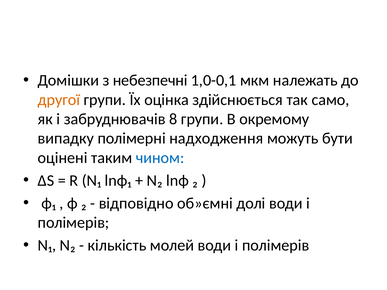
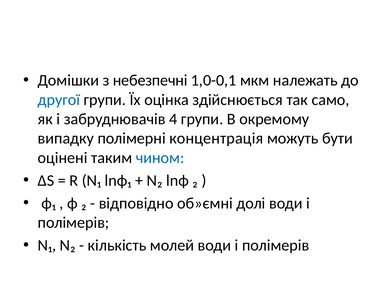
другої colour: orange -> blue (59, 100)
8: 8 -> 4 (173, 119)
надходження: надходження -> концентрація (216, 139)
